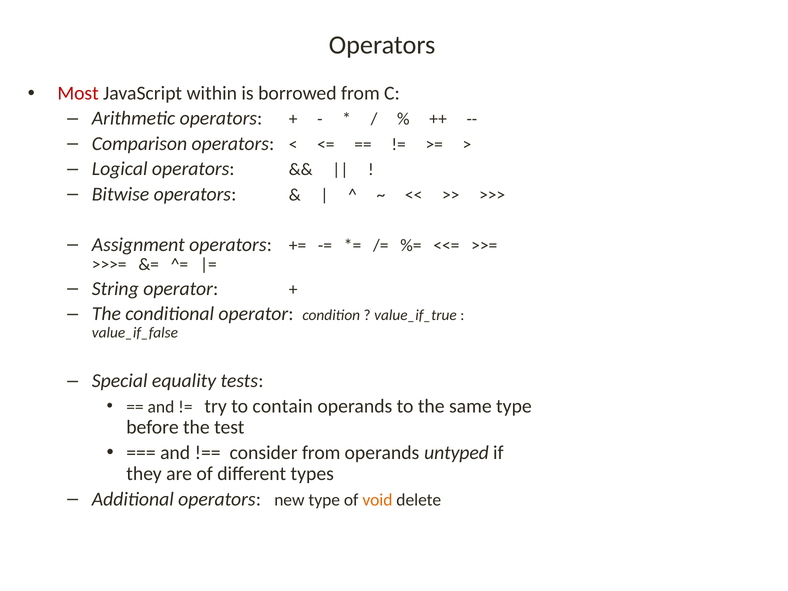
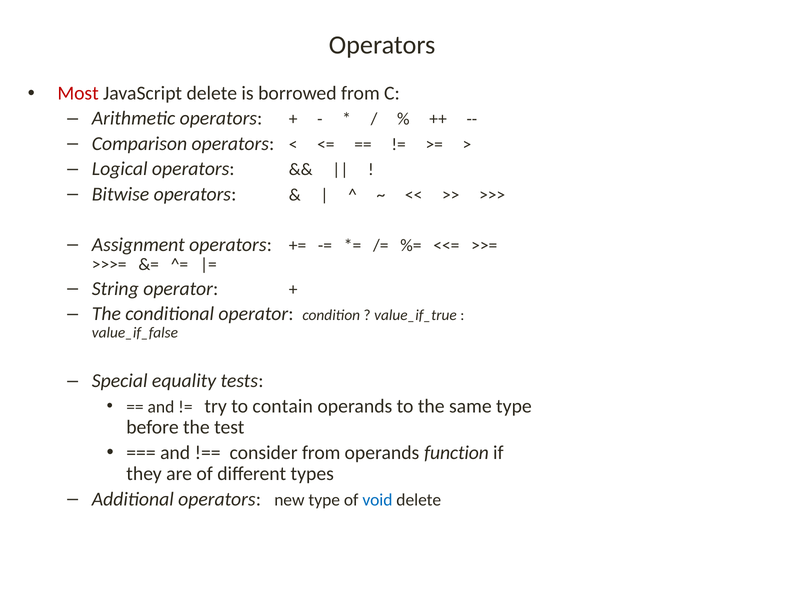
JavaScript within: within -> delete (212, 93)
untyped: untyped -> function (457, 453)
void colour: orange -> blue (377, 500)
